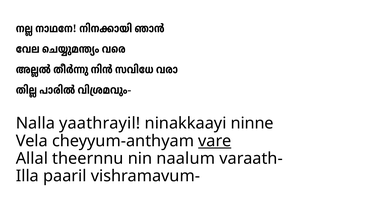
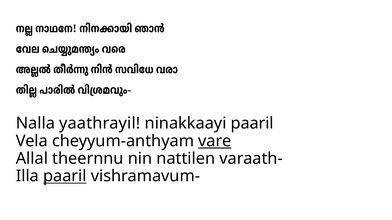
ninakkaayi ninne: ninne -> paaril (252, 124)
naalum: naalum -> nattilen (186, 159)
paaril underline: none -> present (65, 177)
